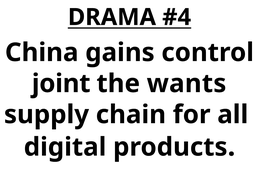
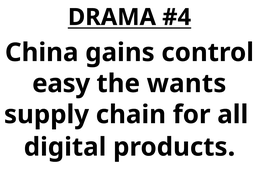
joint: joint -> easy (61, 84)
